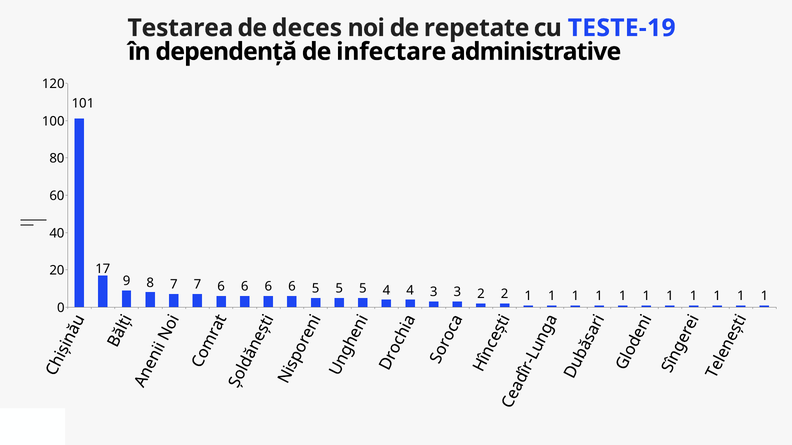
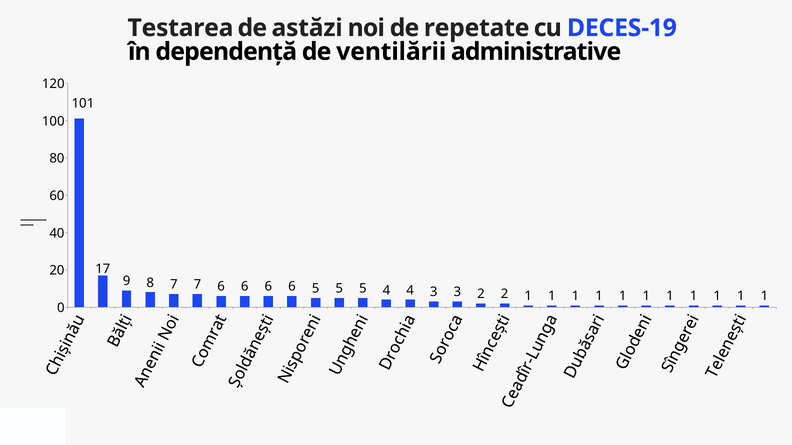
deces: deces -> astăzi (307, 28)
TESTE-19: TESTE-19 -> DECES-19 (622, 28)
infectare: infectare -> ventilării (391, 52)
